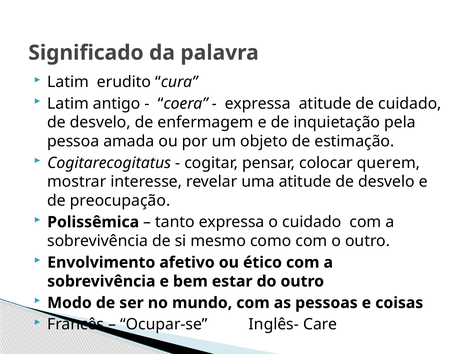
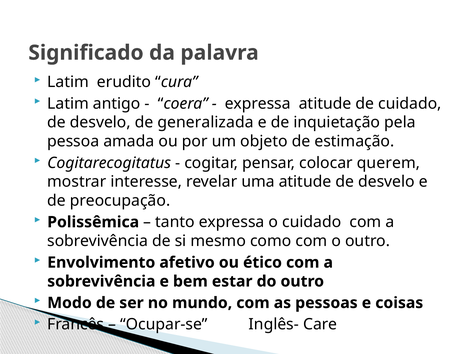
enfermagem: enfermagem -> generalizada (206, 123)
